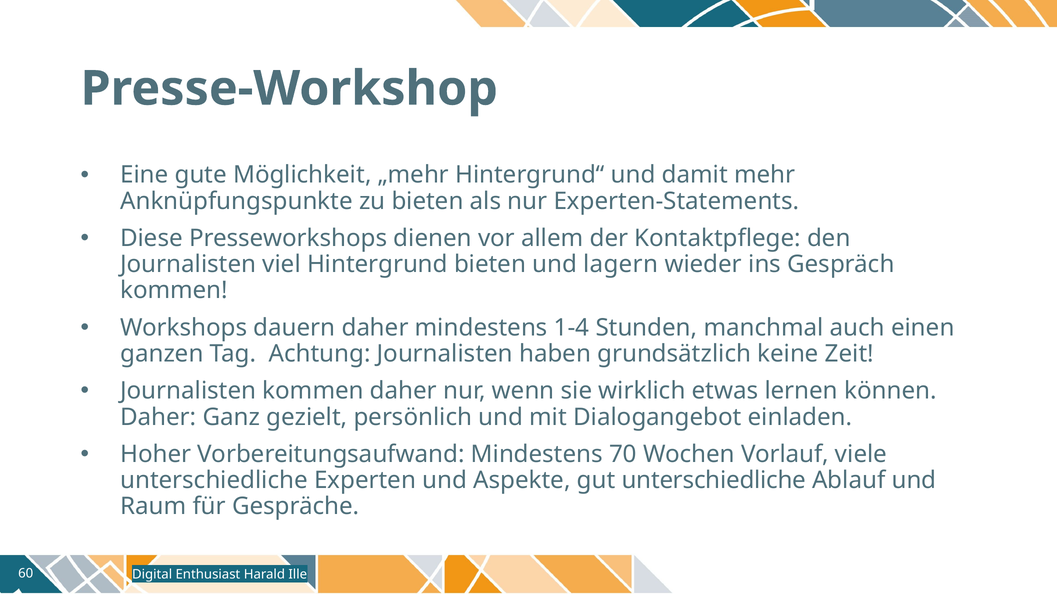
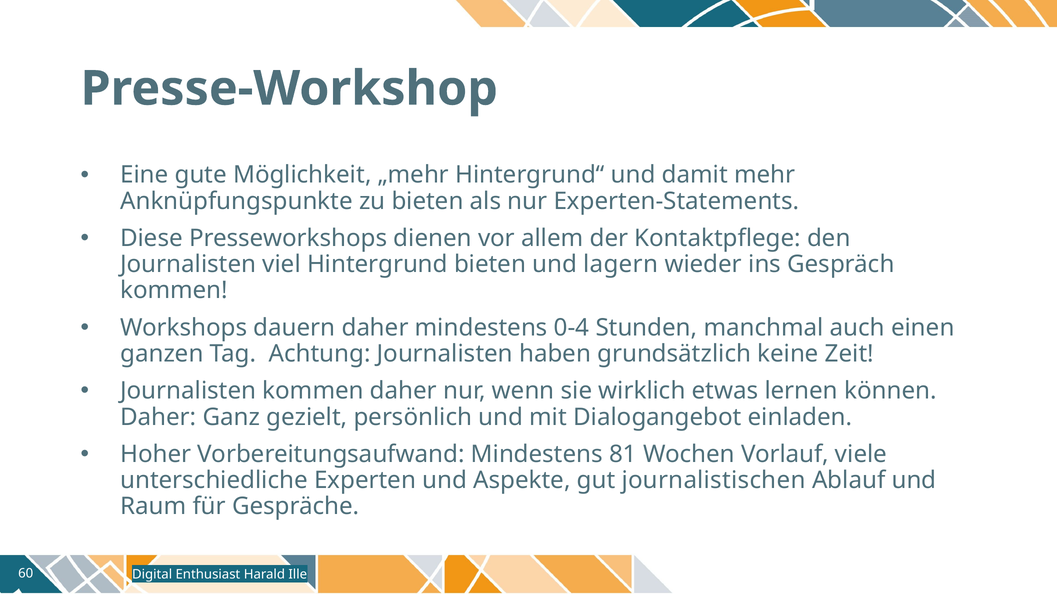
1-4: 1-4 -> 0-4 (572, 328)
70: 70 -> 81 (623, 455)
gut unterschiedliche: unterschiedliche -> journalistischen (714, 481)
